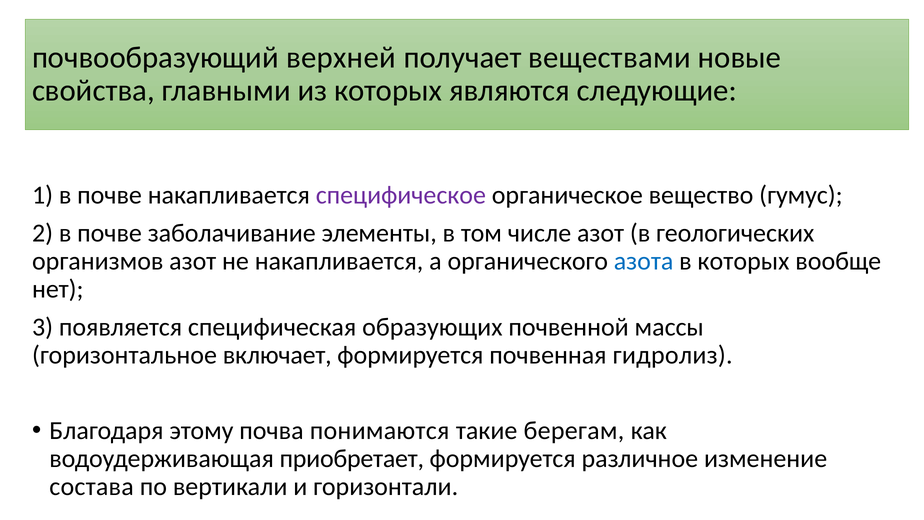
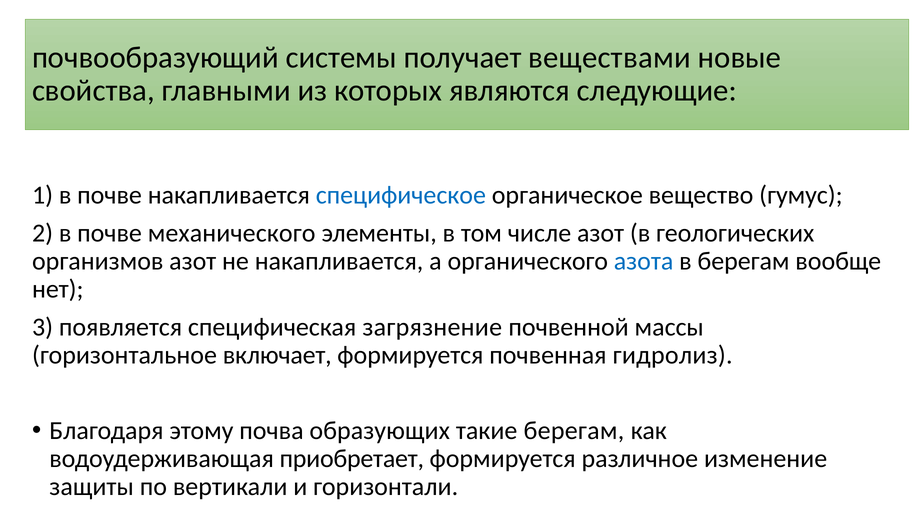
верхней: верхней -> системы (341, 57)
специфическое colour: purple -> blue (401, 195)
заболачивание: заболачивание -> механического (232, 233)
в которых: которых -> берегам (744, 261)
образующих: образующих -> загрязнение (432, 327)
понимаются: понимаются -> образующих (380, 430)
состава: состава -> защиты (92, 487)
